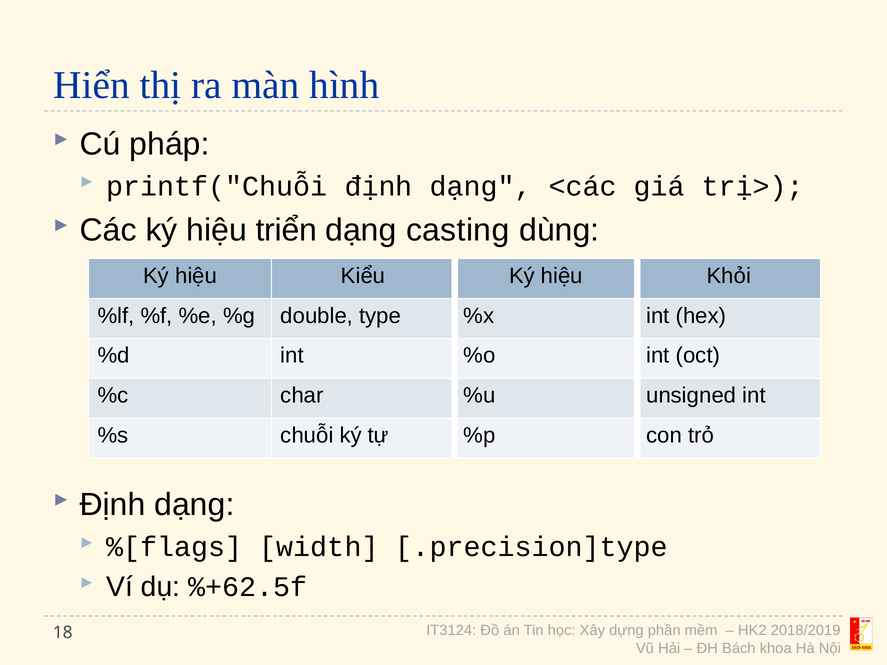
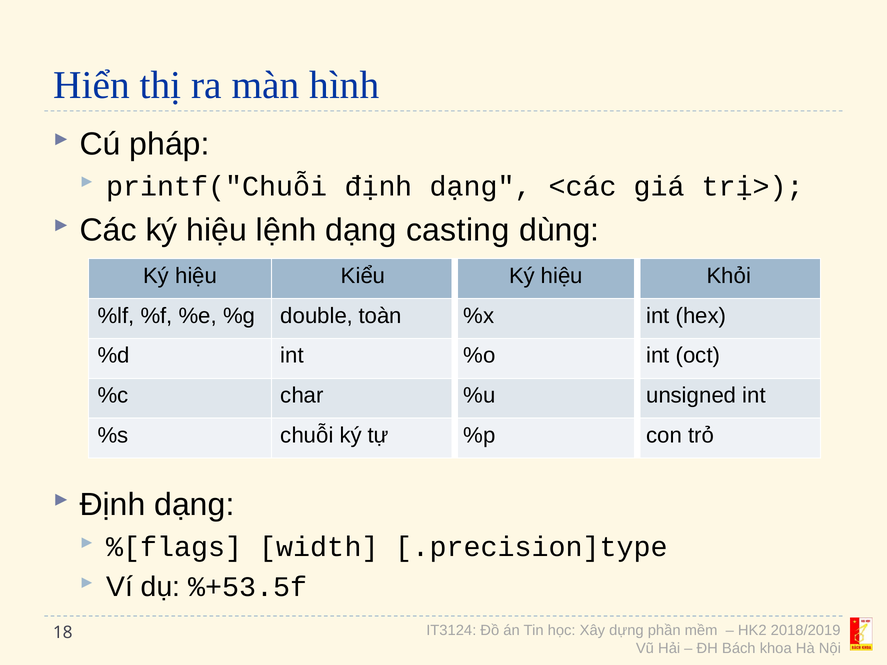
triển: triển -> lệnh (286, 230)
type: type -> toàn (380, 316)
%+62.5f: %+62.5f -> %+53.5f (248, 587)
